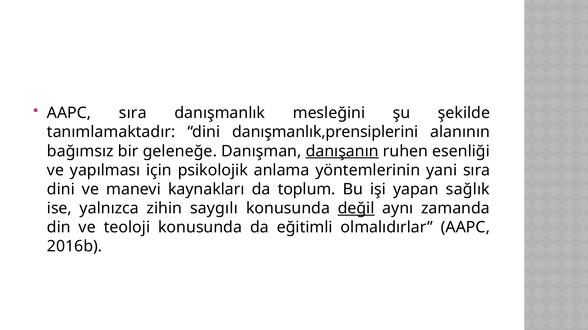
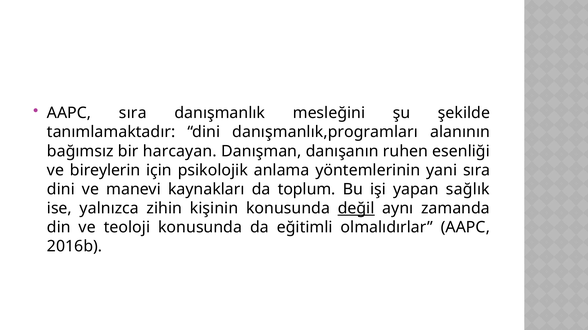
danışmanlık,prensiplerini: danışmanlık,prensiplerini -> danışmanlık,programları (325, 132)
geleneğe: geleneğe -> harcayan (180, 151)
danışanın underline: present -> none (342, 151)
yapılması: yapılması -> bireylerin (105, 171)
saygılı: saygılı -> kişinin (214, 209)
